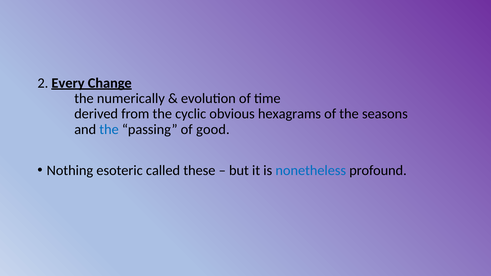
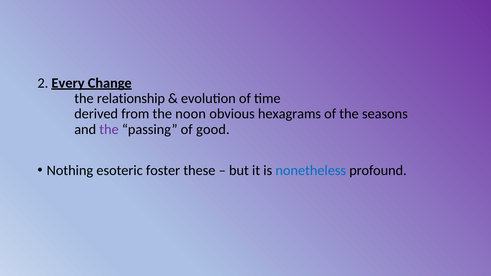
numerically: numerically -> relationship (131, 98)
cyclic: cyclic -> noon (191, 114)
the colour: blue -> purple (109, 129)
called: called -> foster (163, 171)
